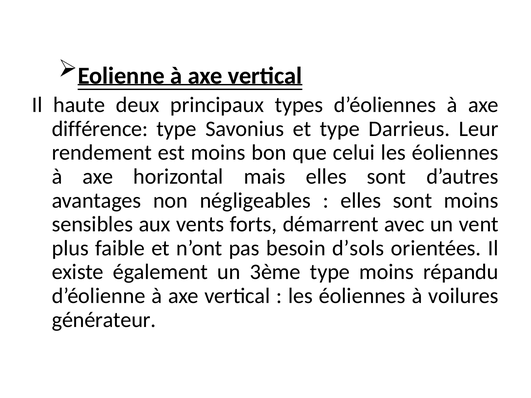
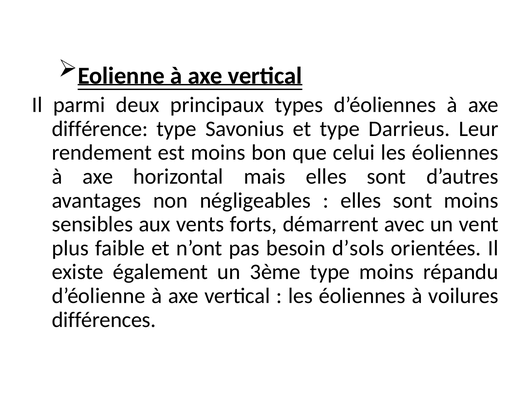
haute: haute -> parmi (79, 105)
générateur: générateur -> différences (104, 320)
